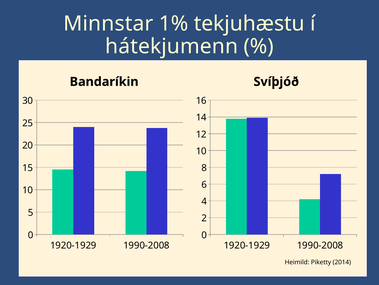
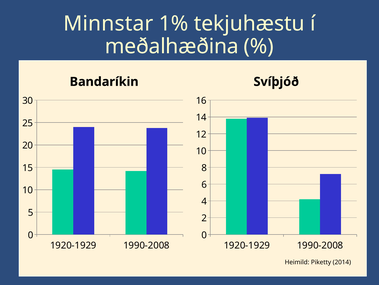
hátekjumenn: hátekjumenn -> meðalhæðina (172, 46)
